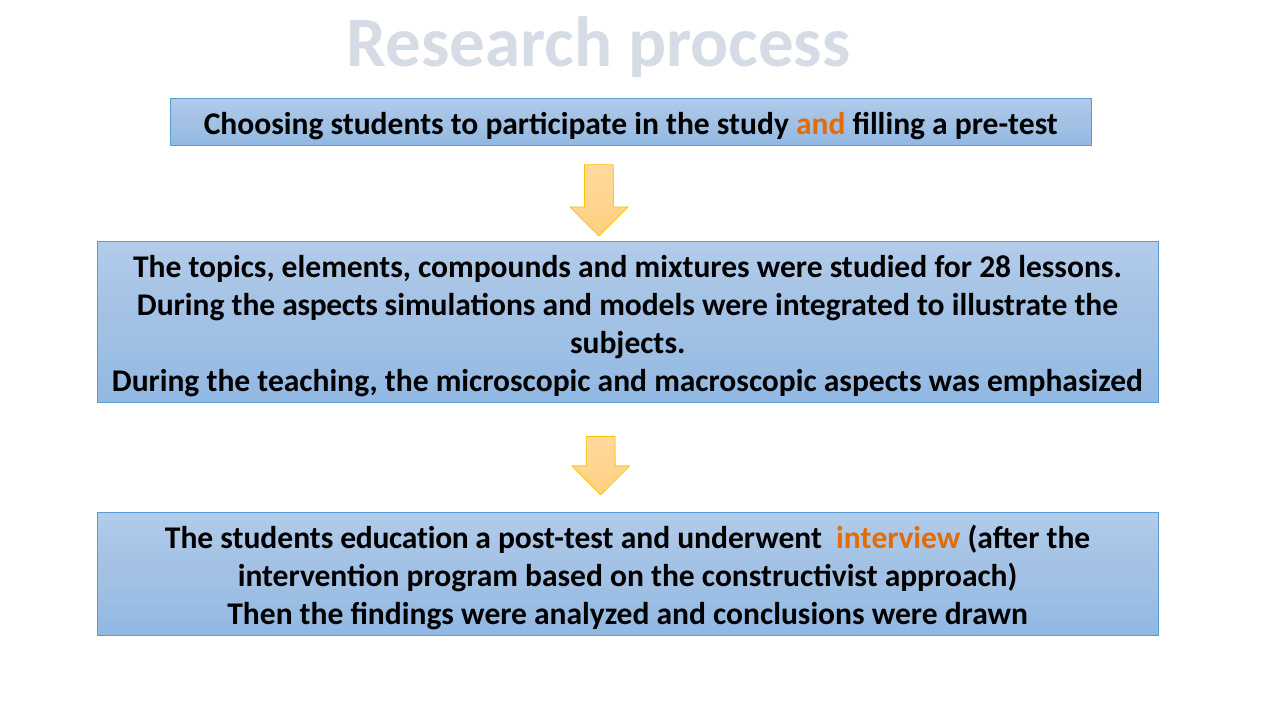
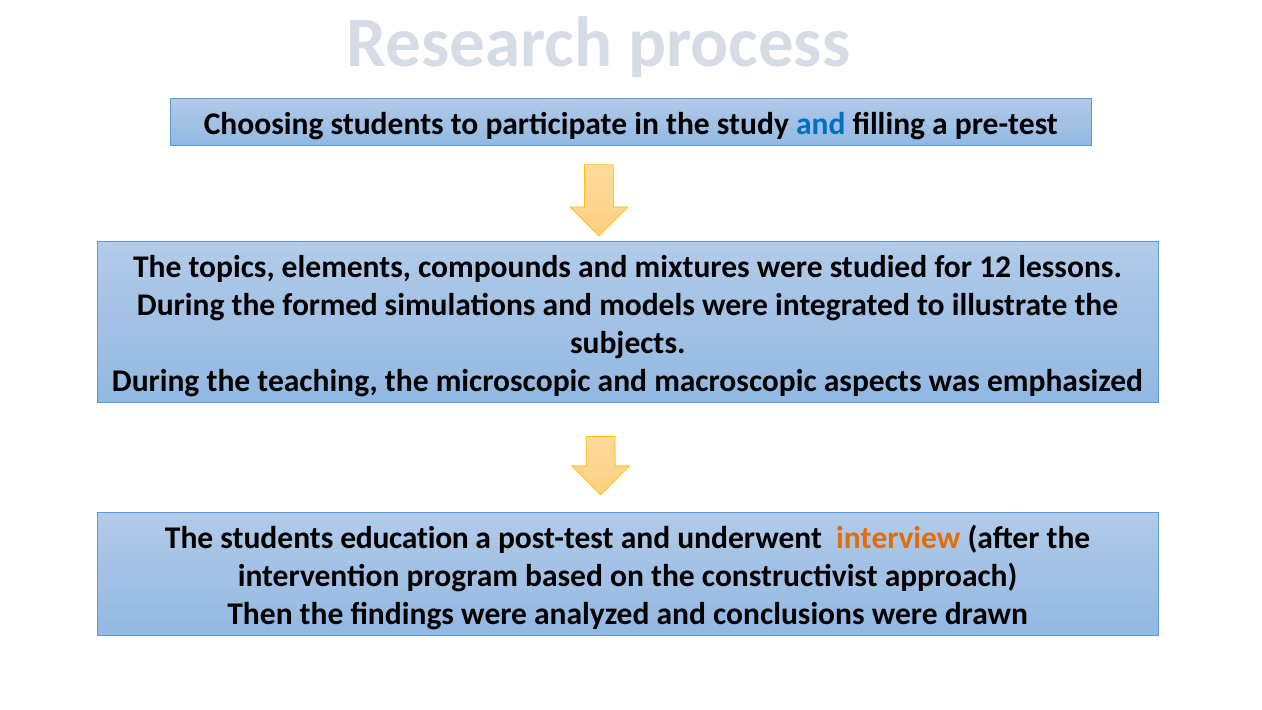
and colour: orange -> blue (821, 124)
28: 28 -> 12 (995, 267)
the aspects: aspects -> formed (330, 305)
